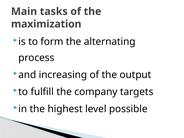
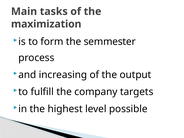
alternating: alternating -> semmester (110, 42)
